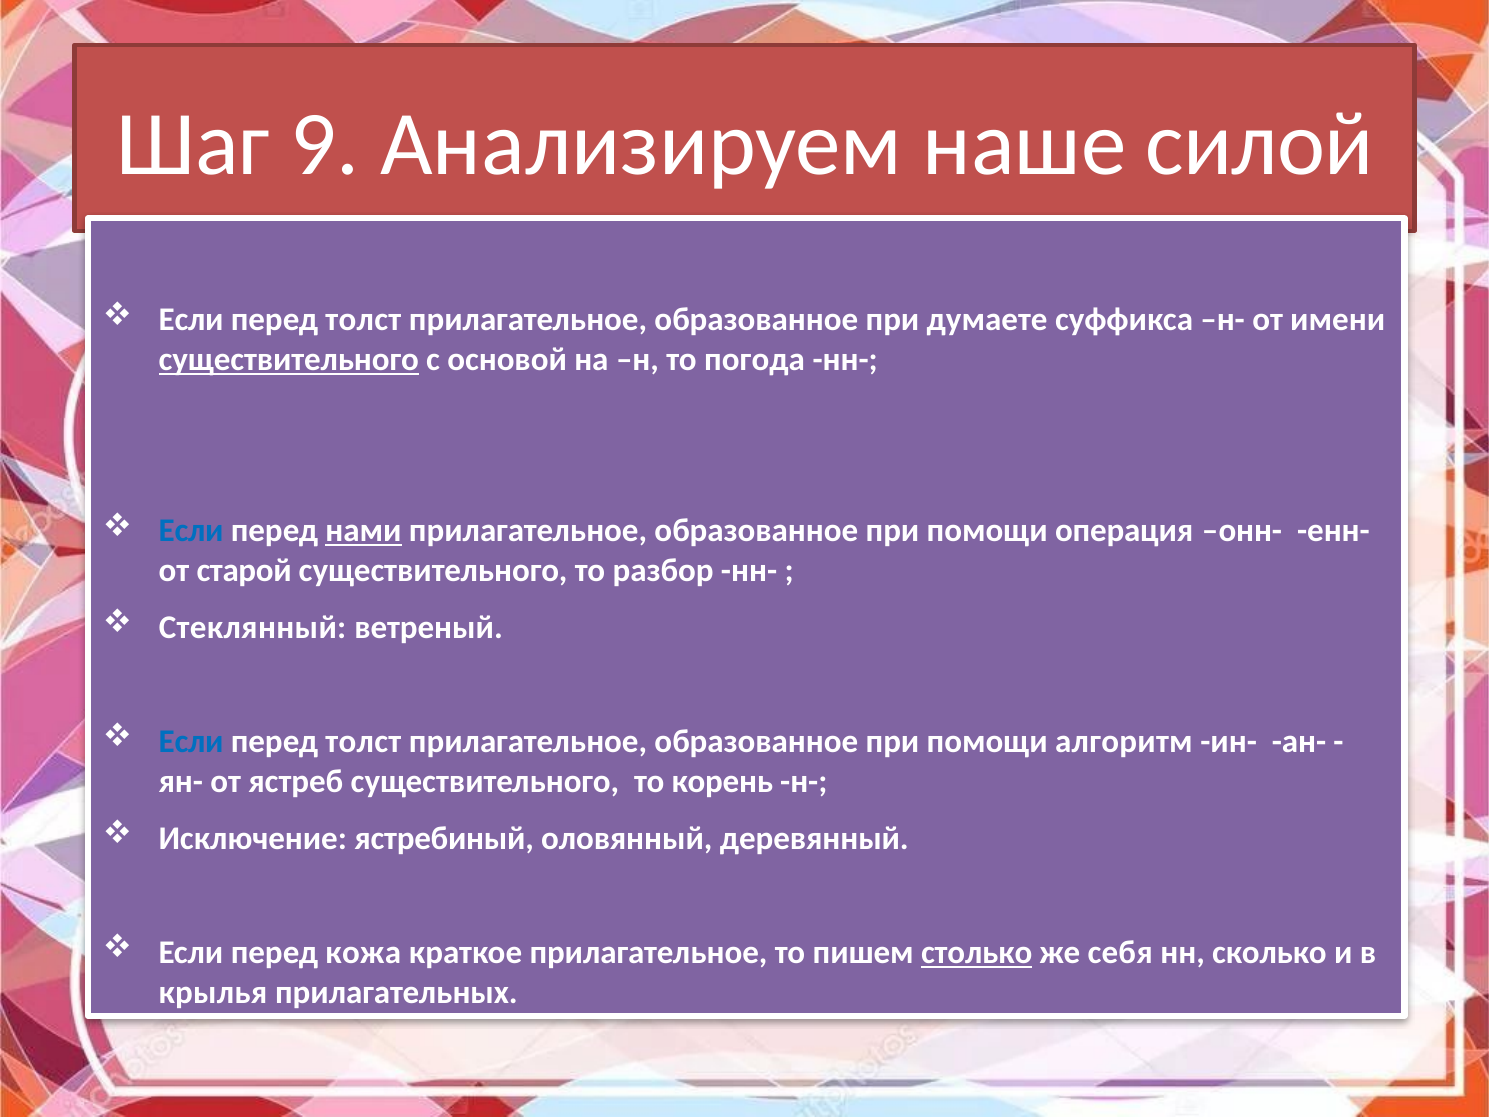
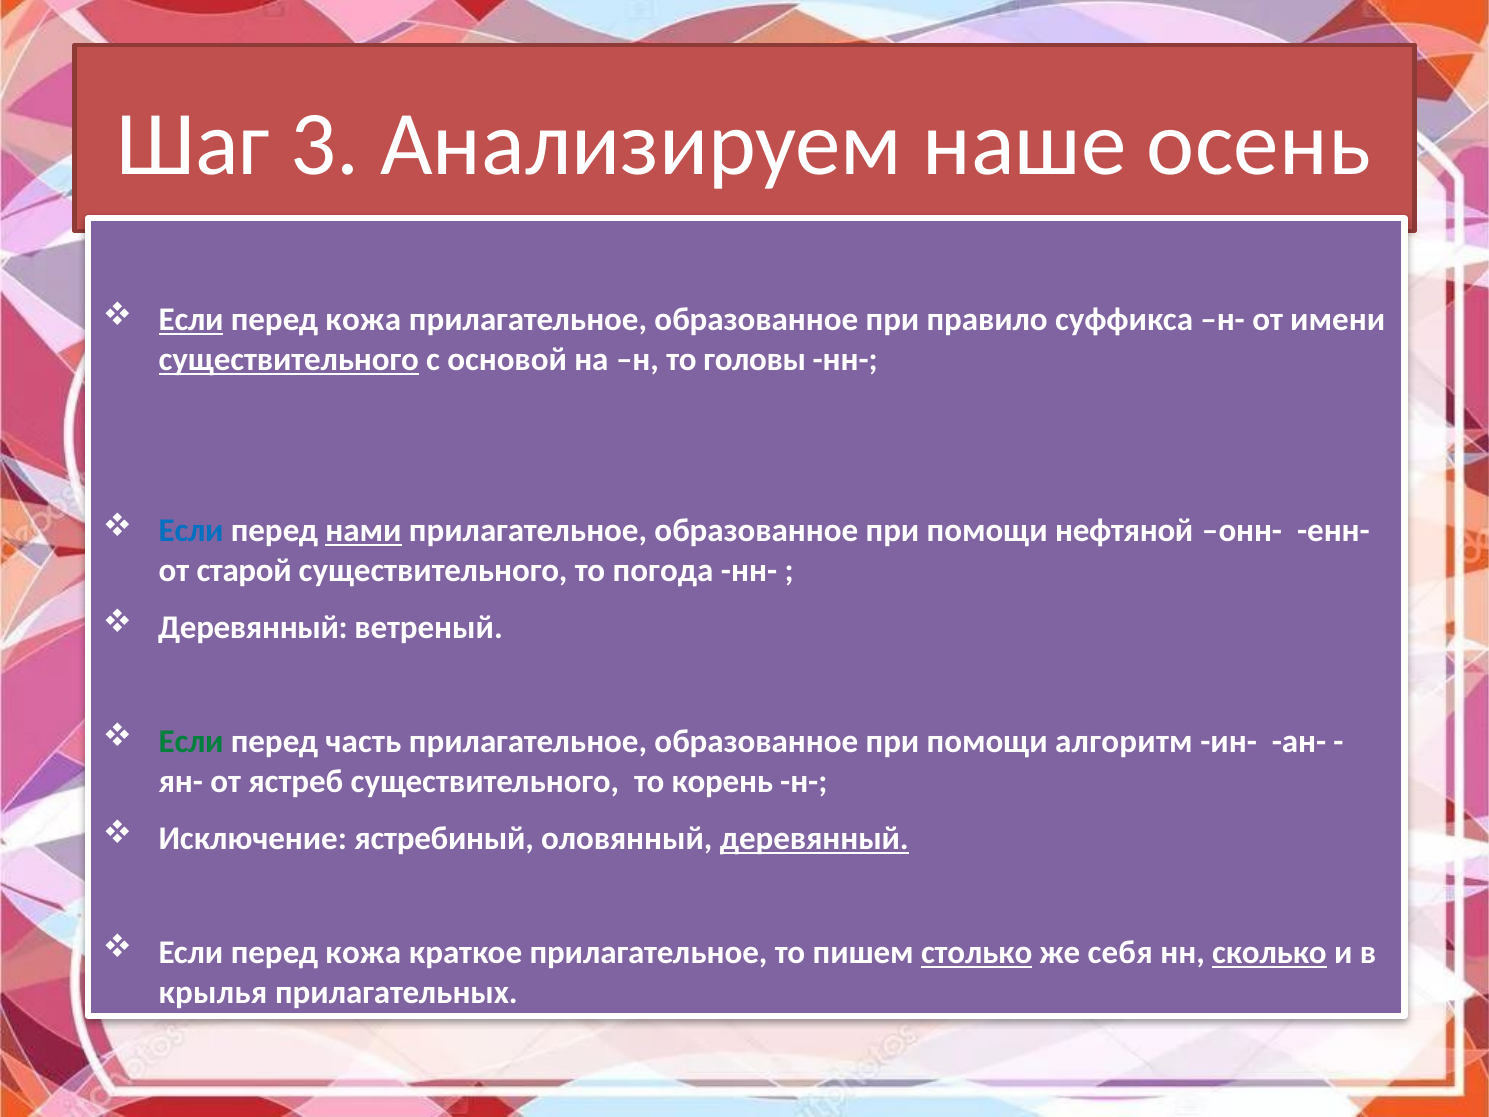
9: 9 -> 3 (325, 144)
силой: силой -> осень (1259, 144)
Если underline: none -> present (191, 320)
толст: толст -> кожа (363, 320)
думаете: думаете -> правило (987, 320)
погода: погода -> головы (755, 360)
операция: операция -> нефтяной (1124, 531)
разбор: разбор -> погода (663, 570)
Стеклянный: Стеклянный -> Деревянный (253, 627)
Если colour: blue -> green (191, 741)
толст: толст -> часть (363, 741)
деревянный underline: none -> present (814, 838)
сколько underline: none -> present (1269, 952)
